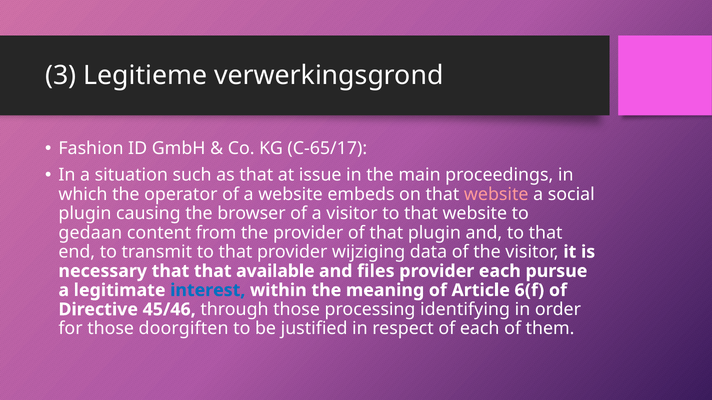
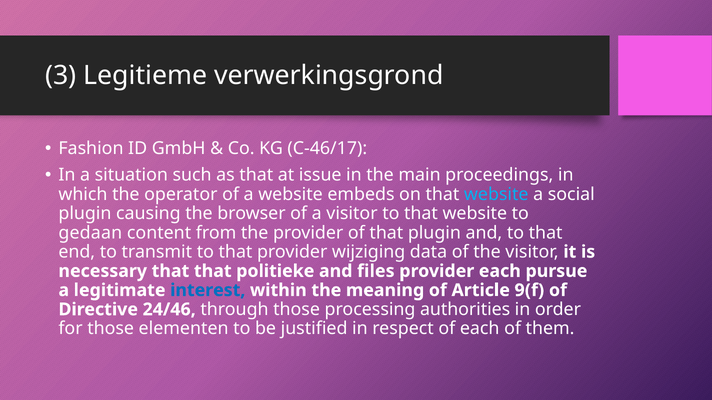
C‑65/17: C‑65/17 -> C‑46/17 (327, 149)
website colour: pink -> light blue (496, 194)
available: available -> politieke (275, 271)
6(f: 6(f -> 9(f (529, 291)
45/46: 45/46 -> 24/46 (169, 310)
identifying: identifying -> authorities (465, 310)
doorgiften: doorgiften -> elementen (184, 329)
